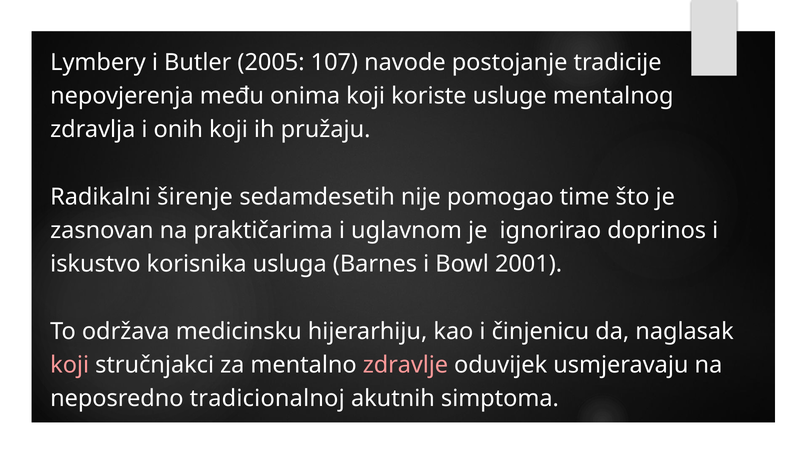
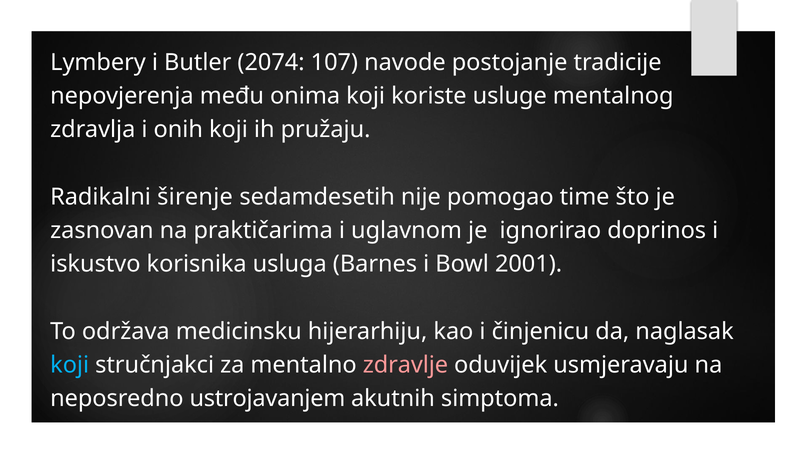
2005: 2005 -> 2074 (271, 62)
koji colour: pink -> light blue (70, 365)
tradicionalnoj: tradicionalnoj -> ustrojavanjem (267, 399)
